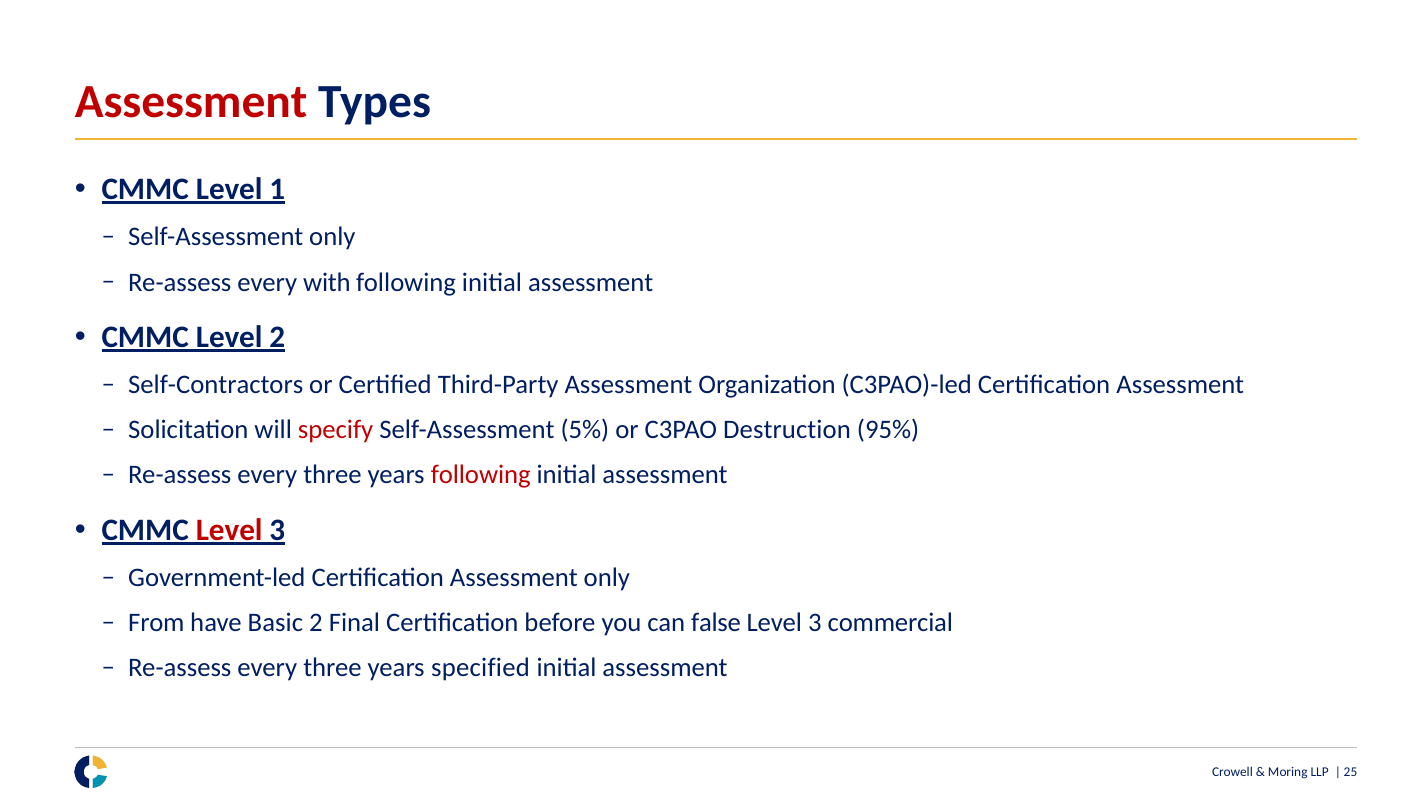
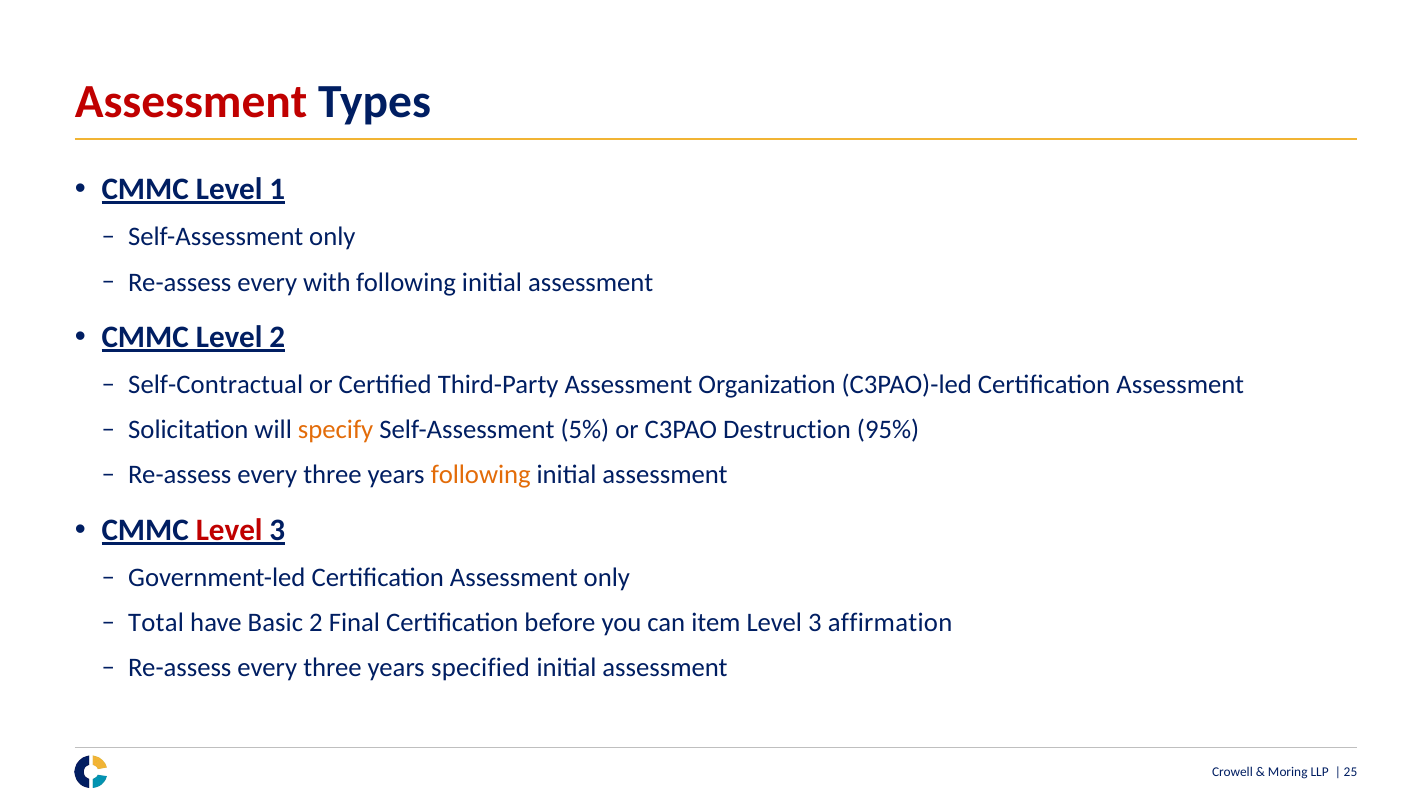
Self-Contractors: Self-Contractors -> Self-Contractual (216, 385)
specify colour: red -> orange (336, 430)
following colour: red -> orange (481, 475)
From: From -> Total (156, 623)
false: false -> item (716, 623)
commercial: commercial -> affirmation (890, 623)
